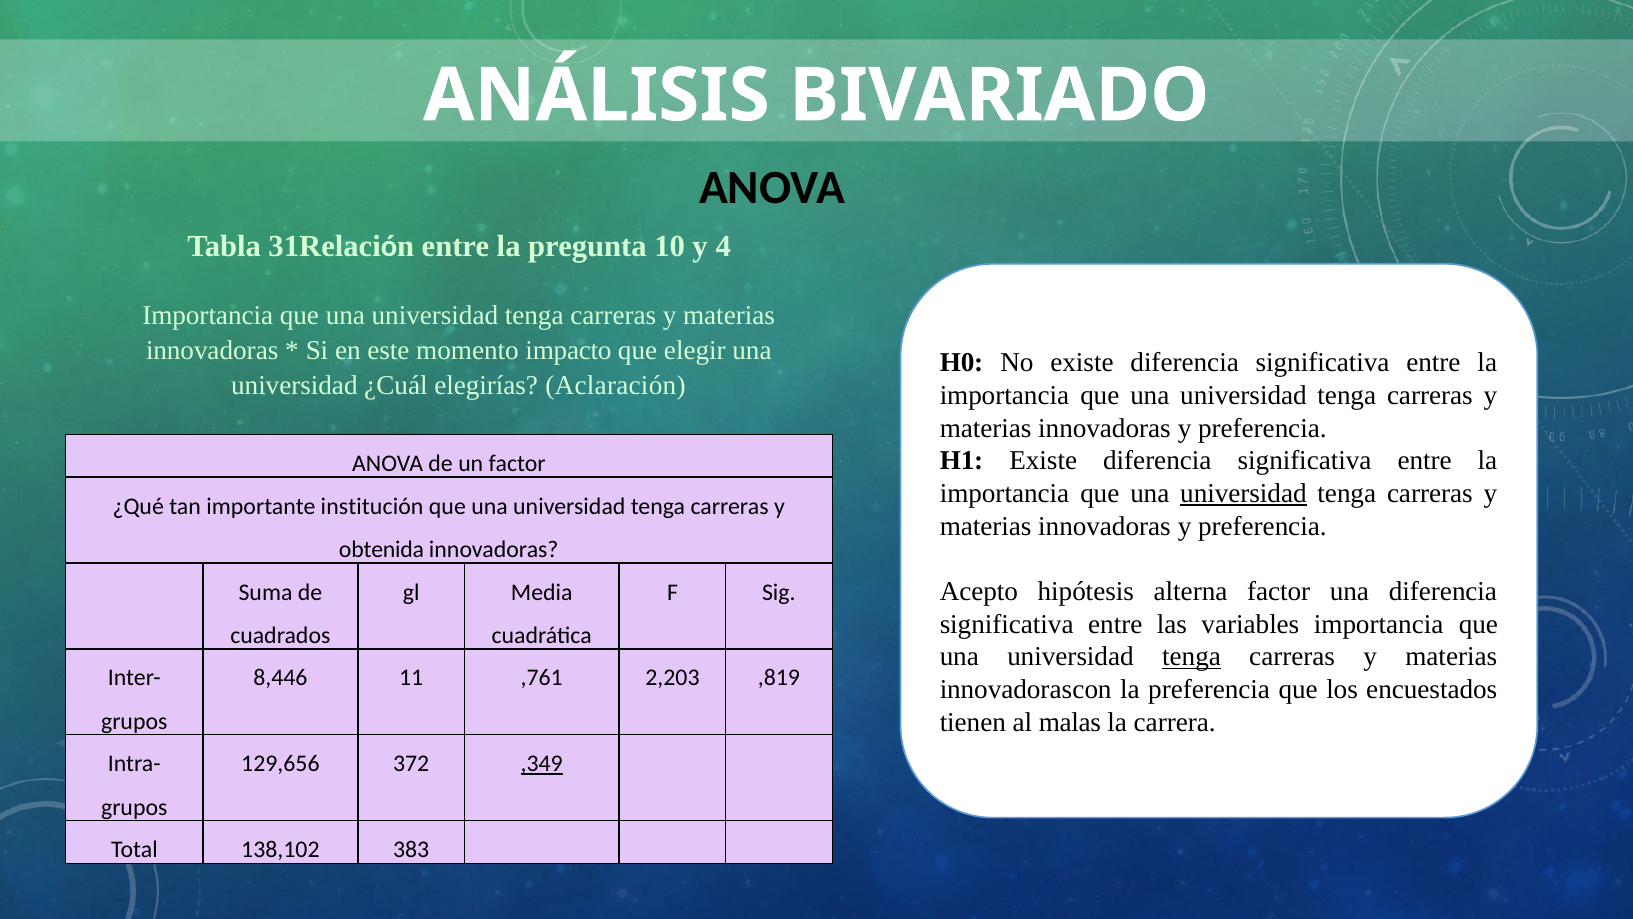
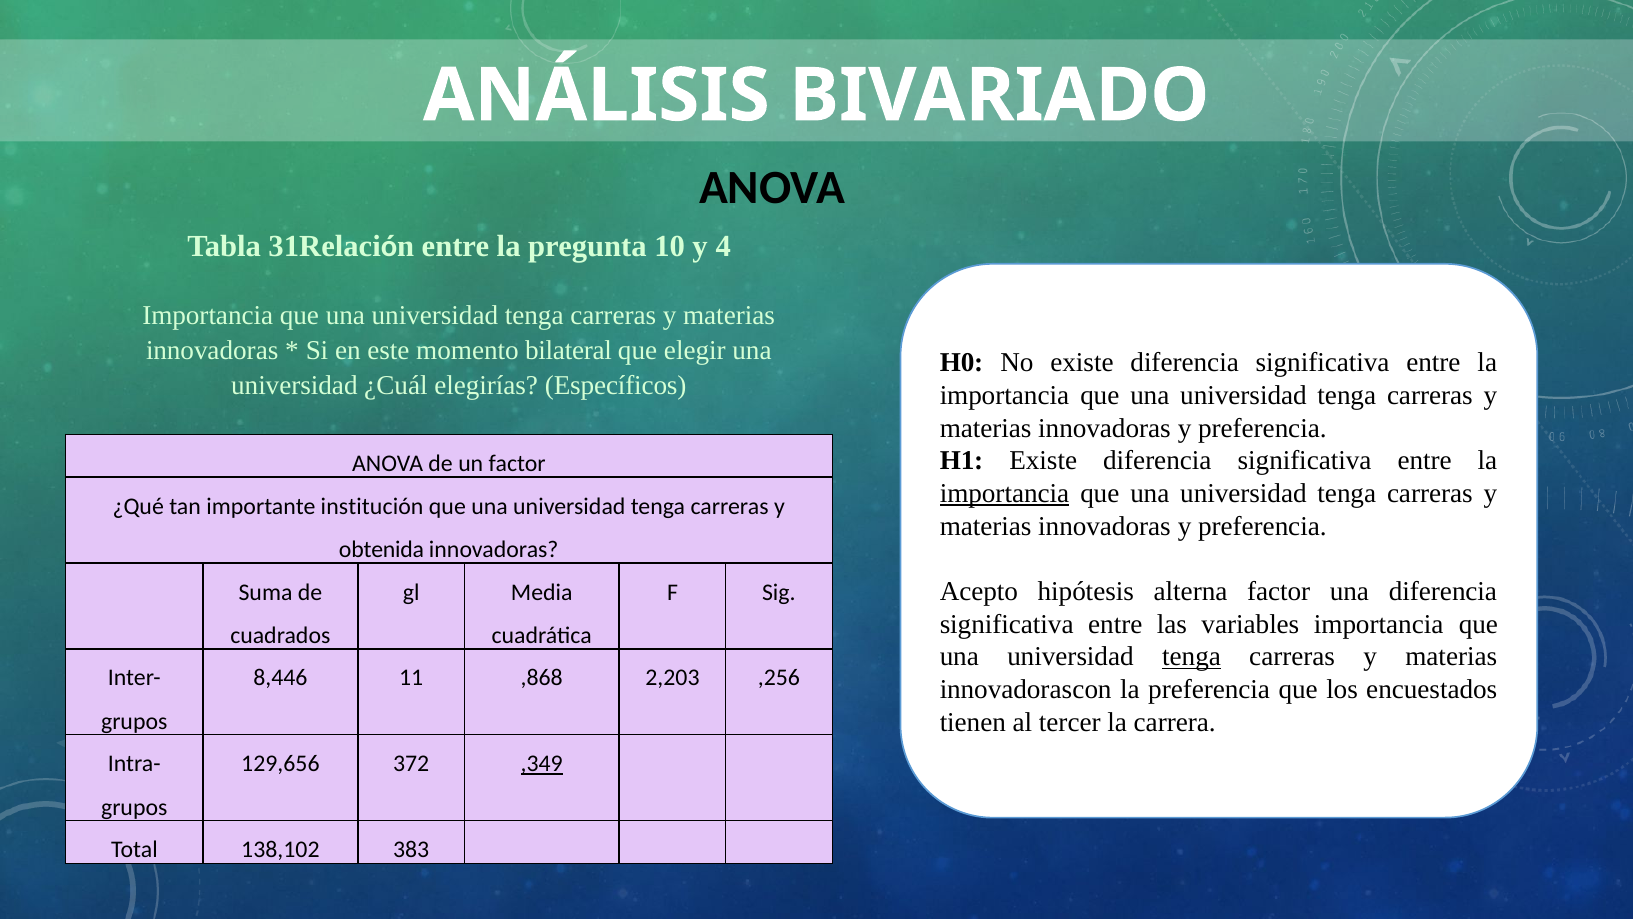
impacto: impacto -> bilateral (569, 351)
Aclaración: Aclaración -> Específicos (616, 386)
importancia underline: none -> present (1004, 493)
universidad underline: present -> none (1243, 493)
,761: ,761 -> ,868 (542, 678)
,819: ,819 -> ,256 (779, 678)
malas: malas -> tercer (1070, 722)
